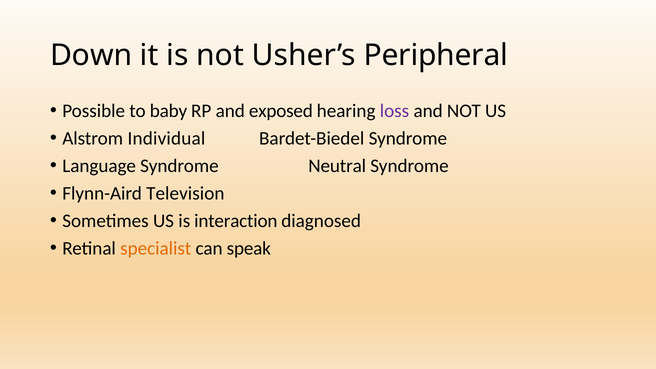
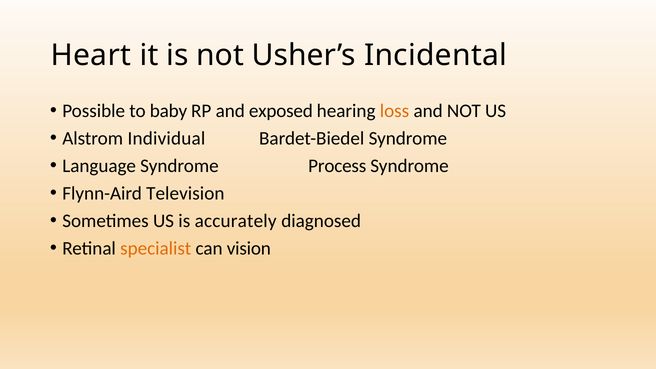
Down: Down -> Heart (91, 55)
Peripheral: Peripheral -> Incidental (436, 55)
loss colour: purple -> orange (394, 111)
Neutral: Neutral -> Process (337, 166)
interaction: interaction -> accurately (236, 221)
speak: speak -> vision (249, 248)
